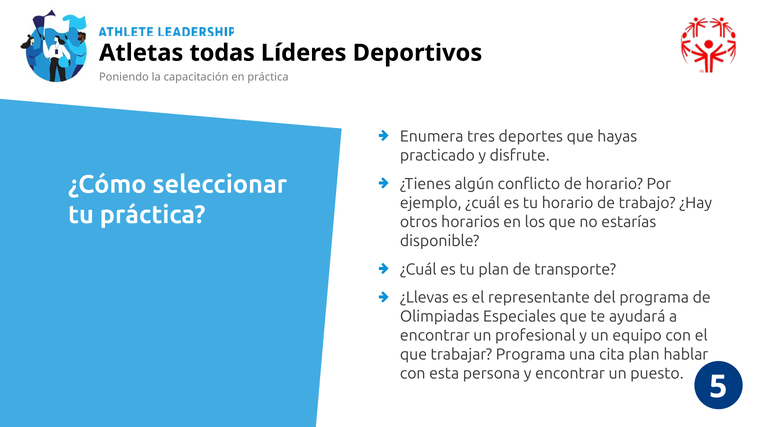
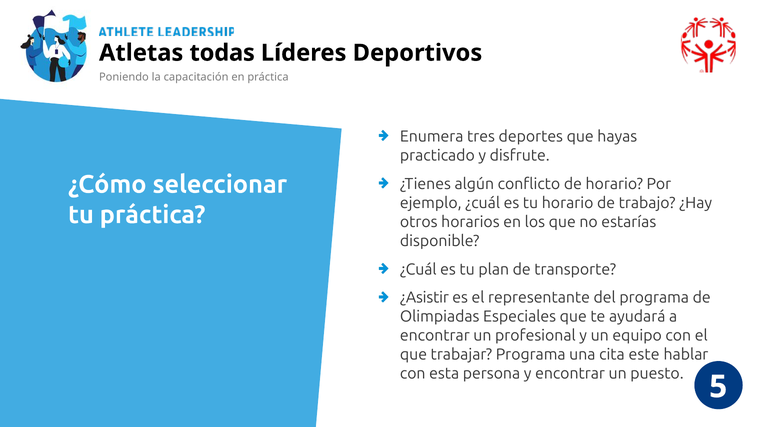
¿Llevas: ¿Llevas -> ¿Asistir (424, 298)
cita plan: plan -> este (644, 355)
